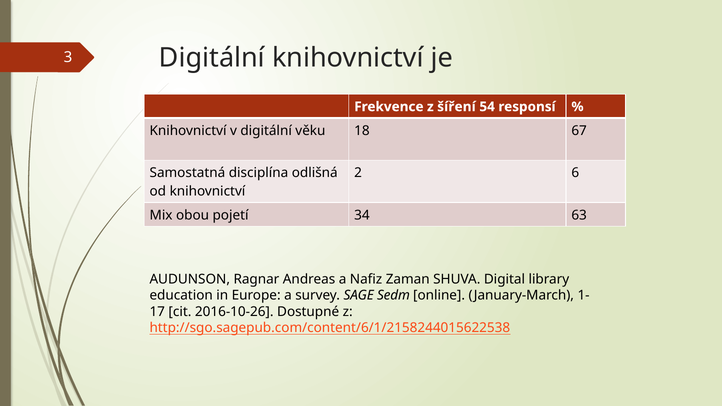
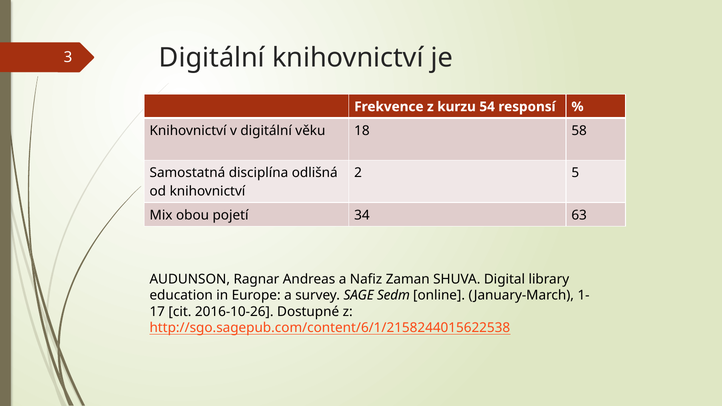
šíření: šíření -> kurzu (457, 107)
67: 67 -> 58 (579, 131)
6: 6 -> 5 (575, 173)
